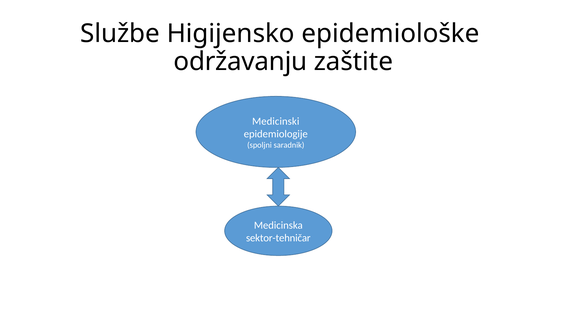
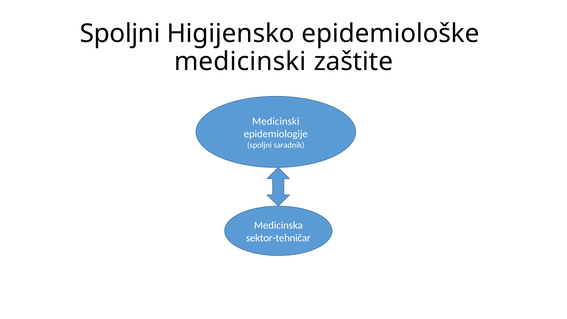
Službe: Službe -> Spoljni (120, 34)
održavanju: održavanju -> medicinski (240, 62)
